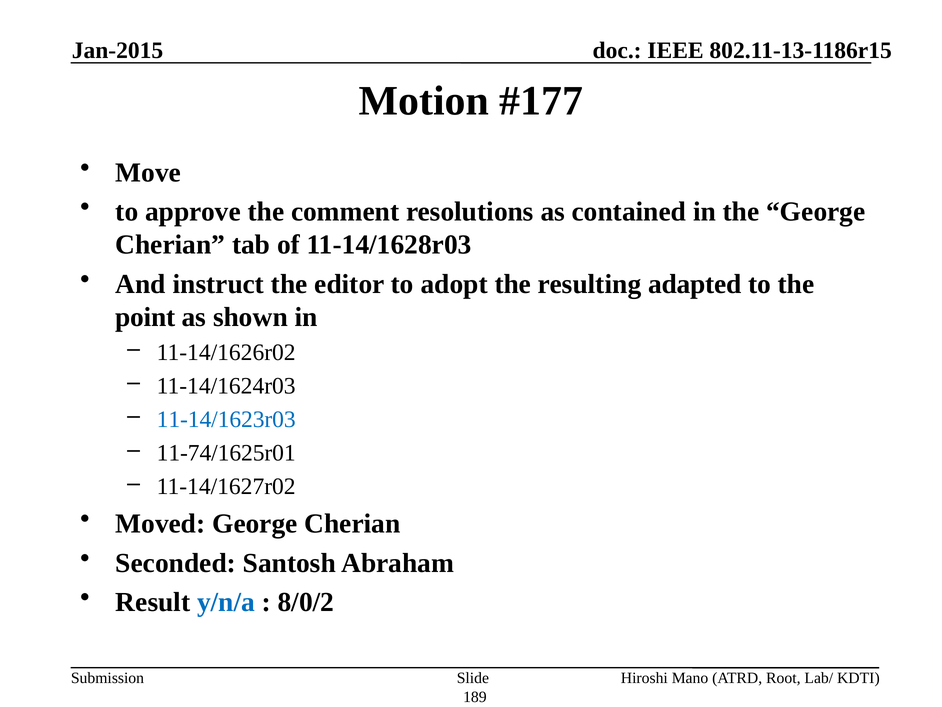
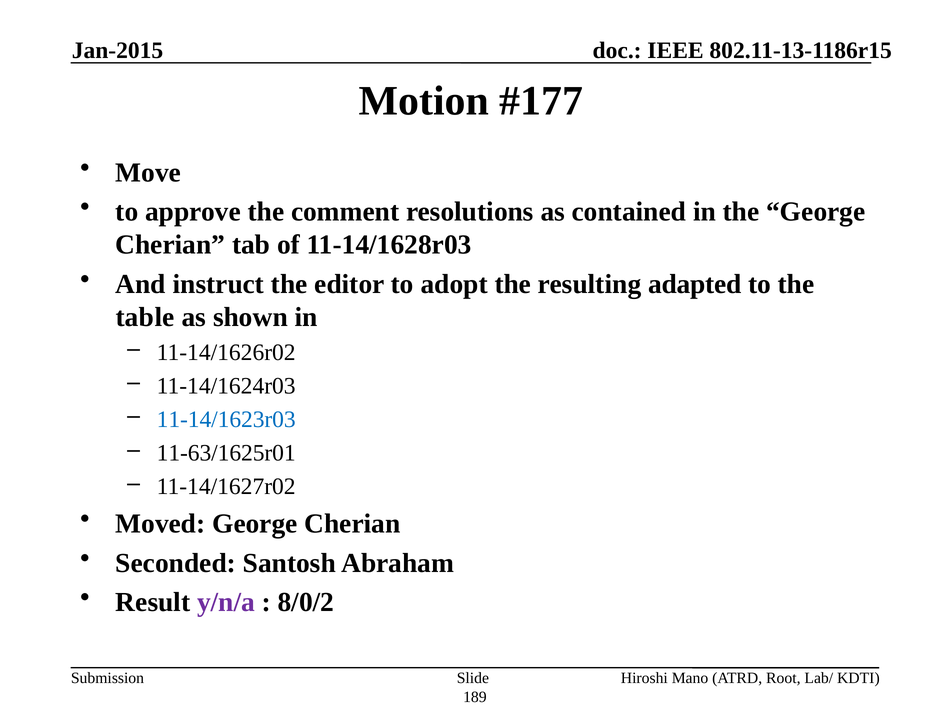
point: point -> table (145, 317)
11-74/1625r01: 11-74/1625r01 -> 11-63/1625r01 (226, 453)
y/n/a colour: blue -> purple (226, 602)
